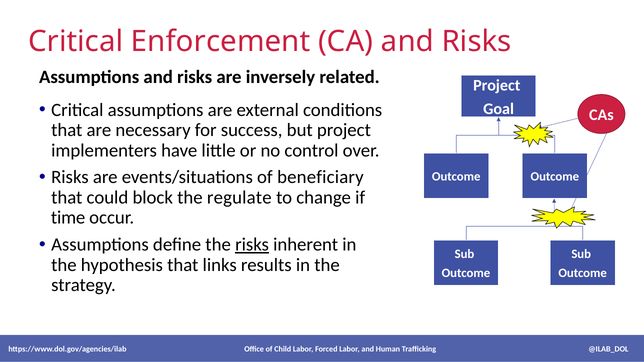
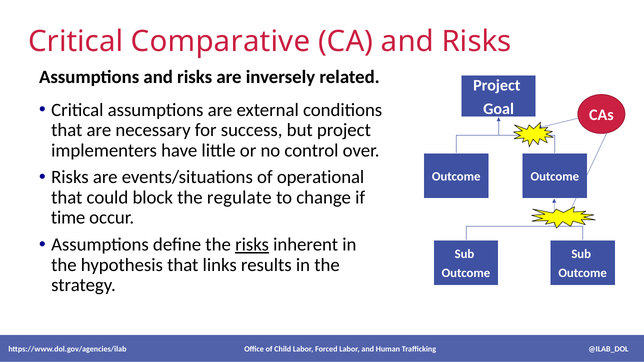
Enforcement: Enforcement -> Comparative (221, 42)
beneficiary: beneficiary -> operational (321, 177)
